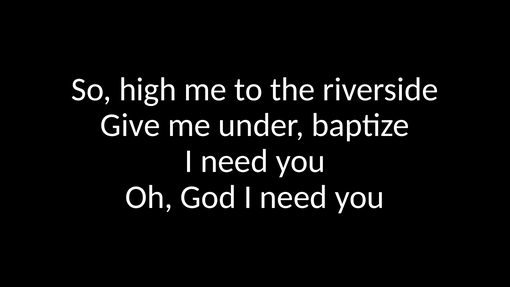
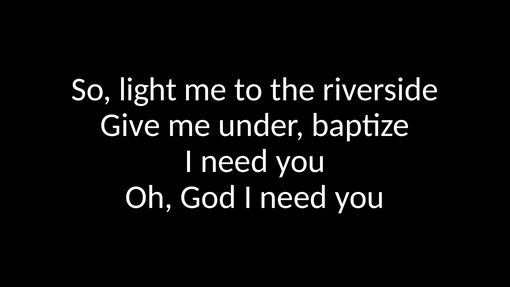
high: high -> light (148, 89)
